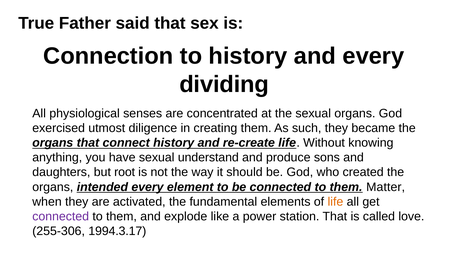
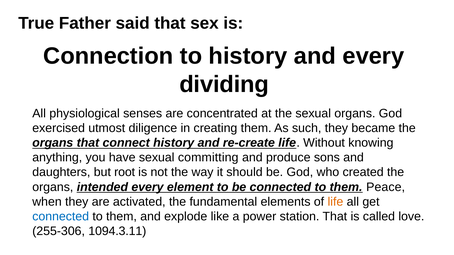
understand: understand -> committing (208, 158)
Matter: Matter -> Peace (386, 187)
connected colour: purple -> blue (61, 217)
1994.3.17: 1994.3.17 -> 1094.3.11 (117, 231)
